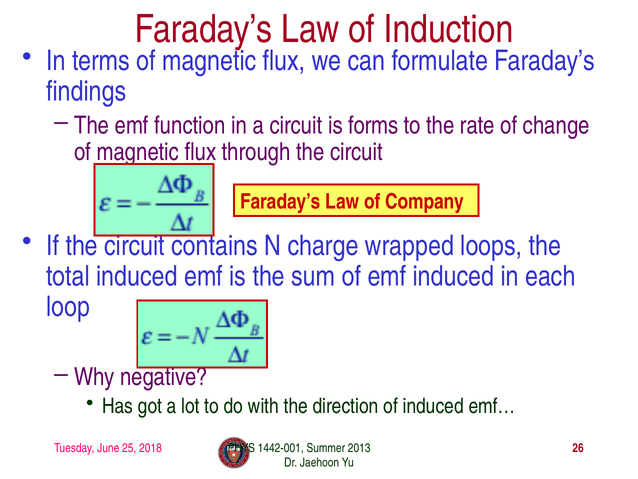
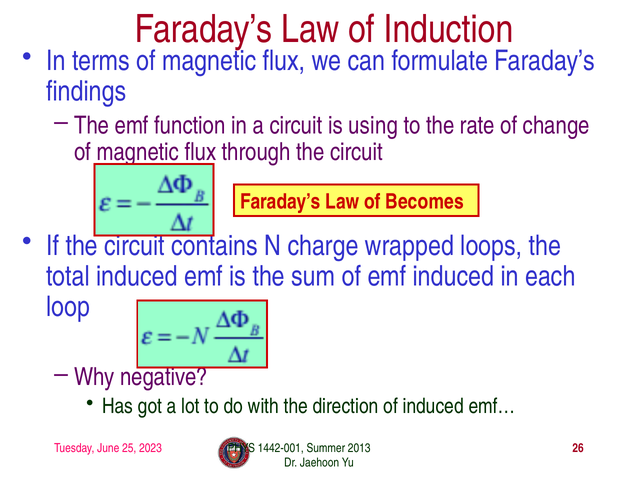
forms: forms -> using (373, 125)
Company: Company -> Becomes (425, 201)
2018: 2018 -> 2023 (150, 447)
